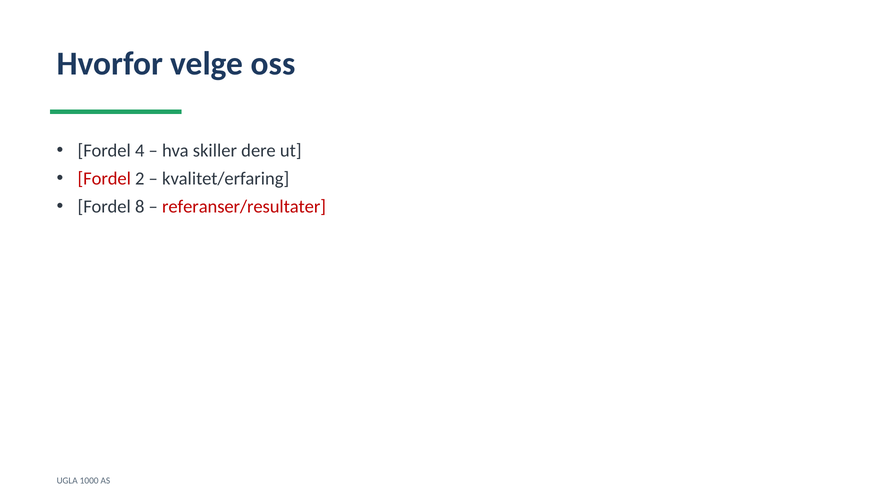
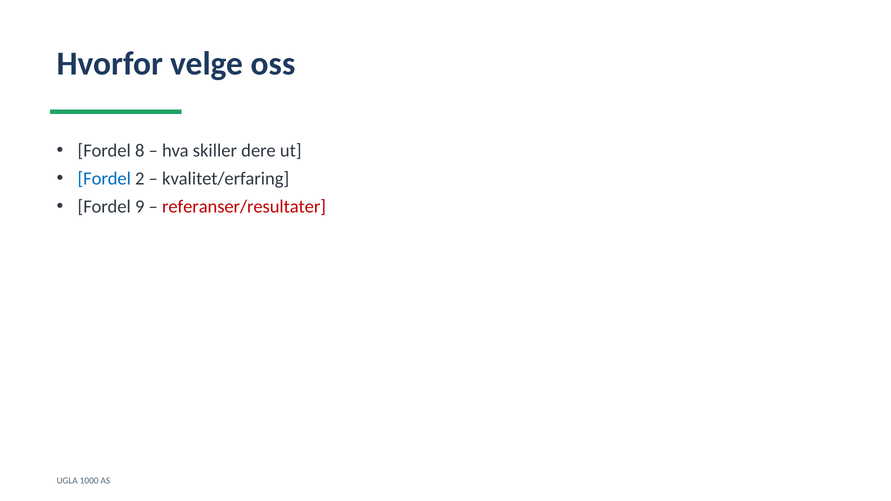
4: 4 -> 8 (140, 151)
Fordel colour: red -> blue (104, 179)
8: 8 -> 9 (140, 207)
